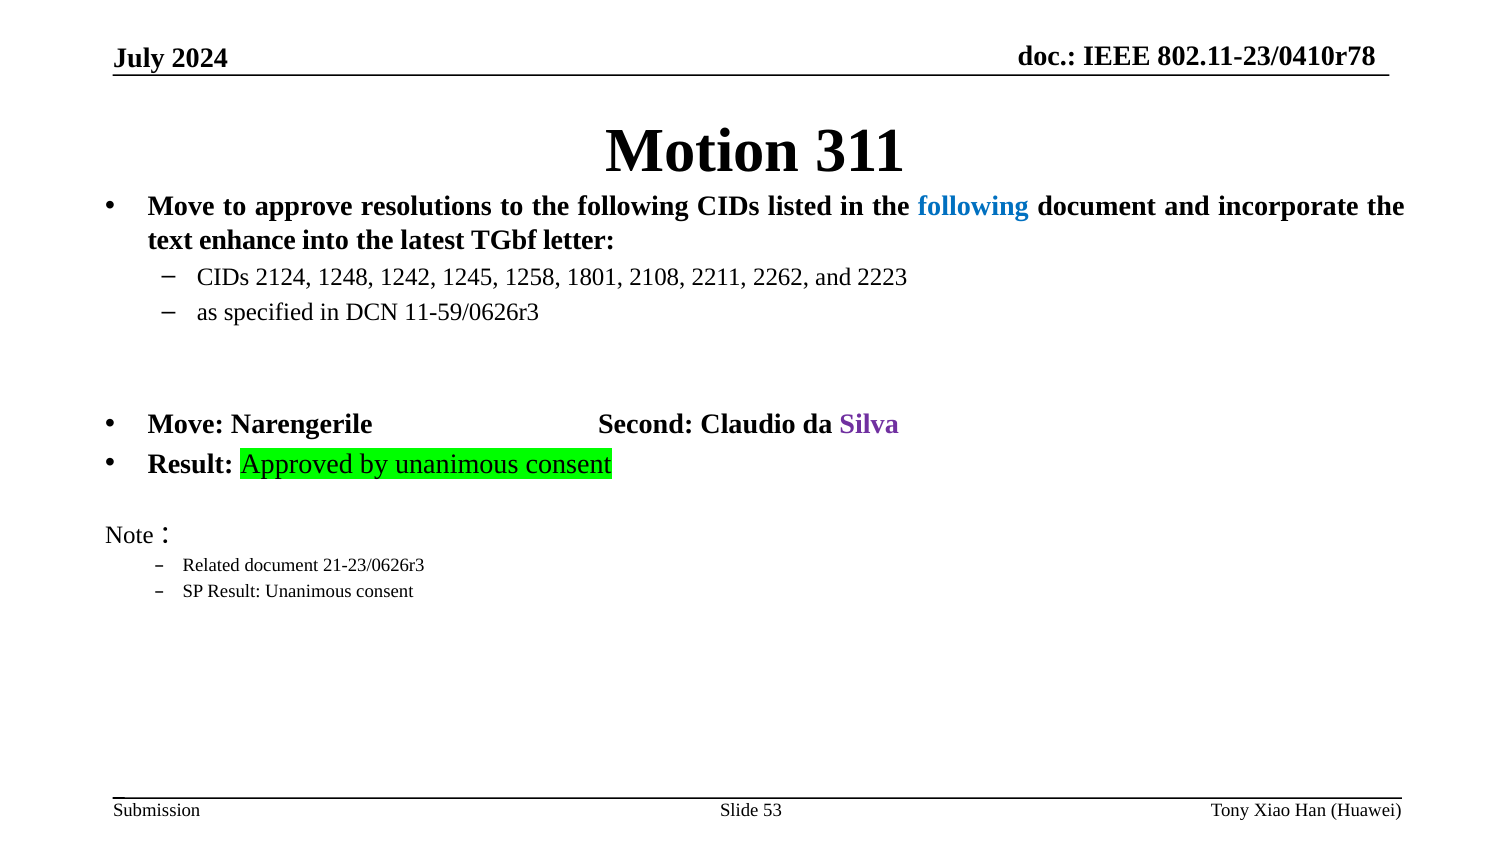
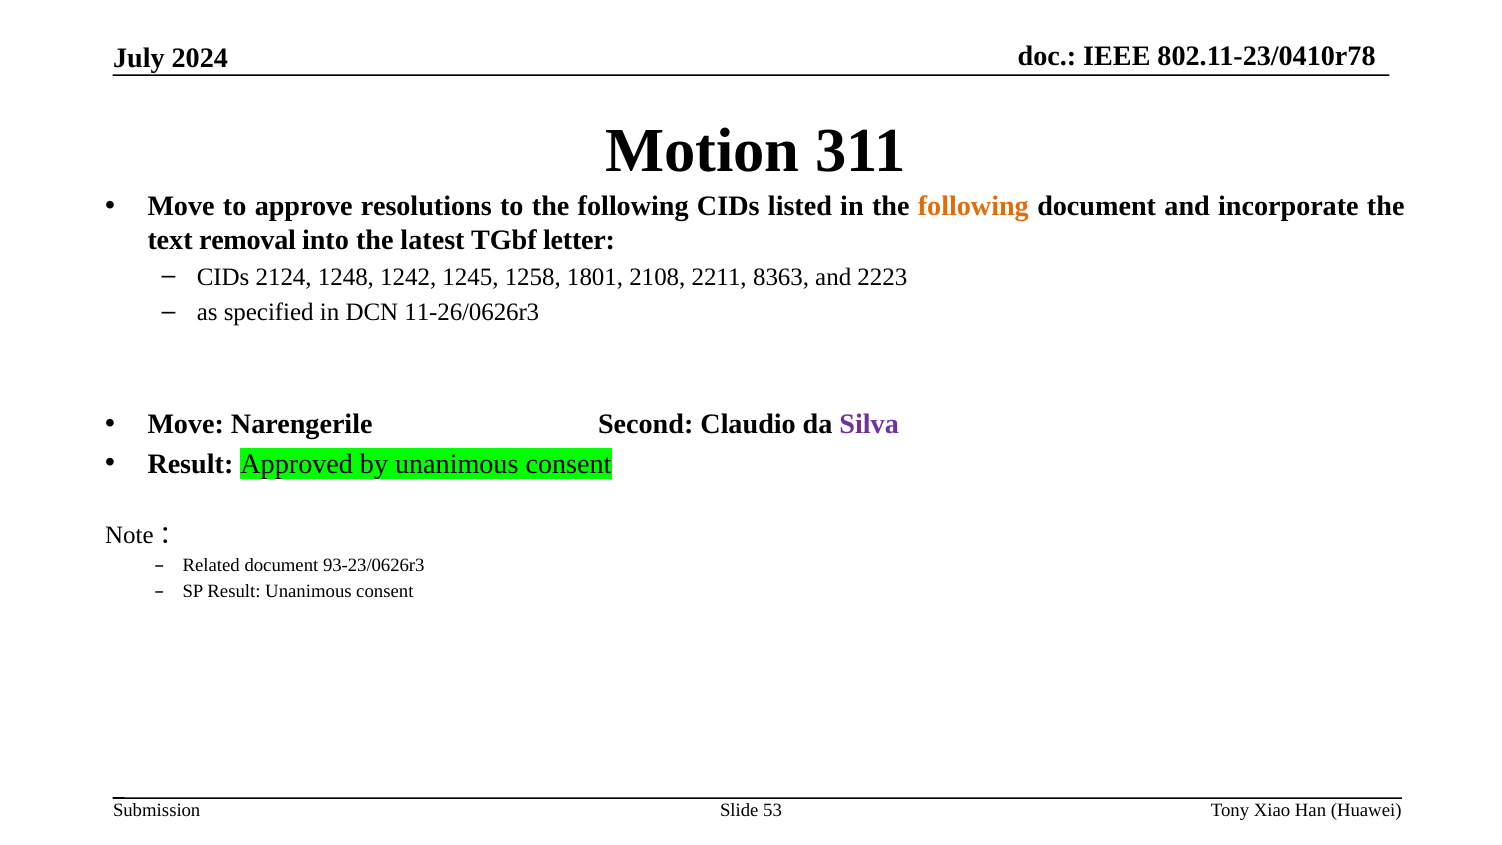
following colour: blue -> orange (973, 207)
enhance: enhance -> removal (247, 240)
2262: 2262 -> 8363 (781, 277)
11-59/0626r3: 11-59/0626r3 -> 11-26/0626r3 (472, 312)
21-23/0626r3: 21-23/0626r3 -> 93-23/0626r3 (374, 565)
